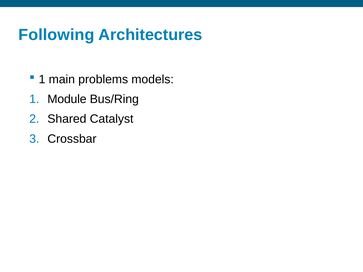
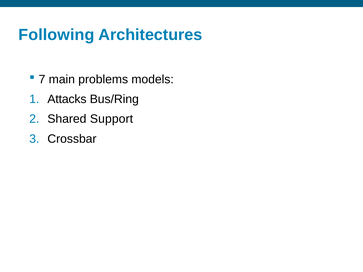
1: 1 -> 7 (42, 79)
Module: Module -> Attacks (67, 99)
Catalyst: Catalyst -> Support (112, 119)
